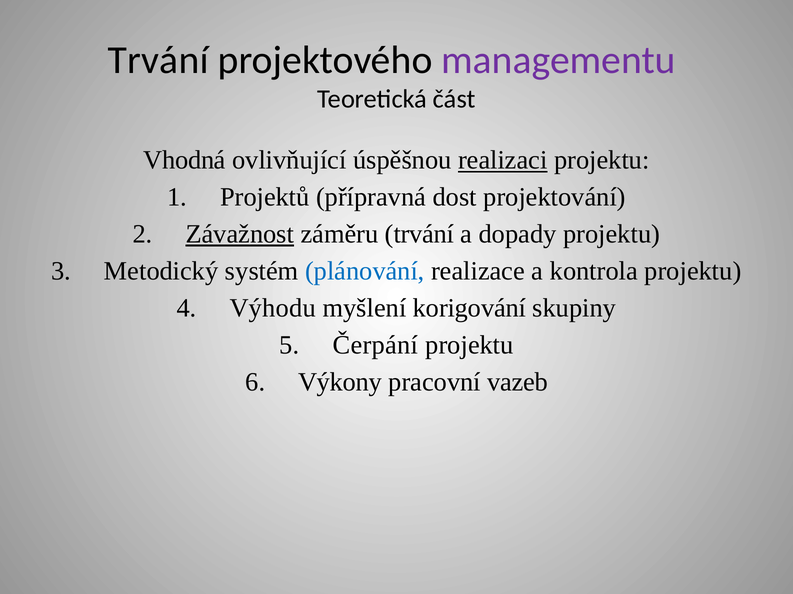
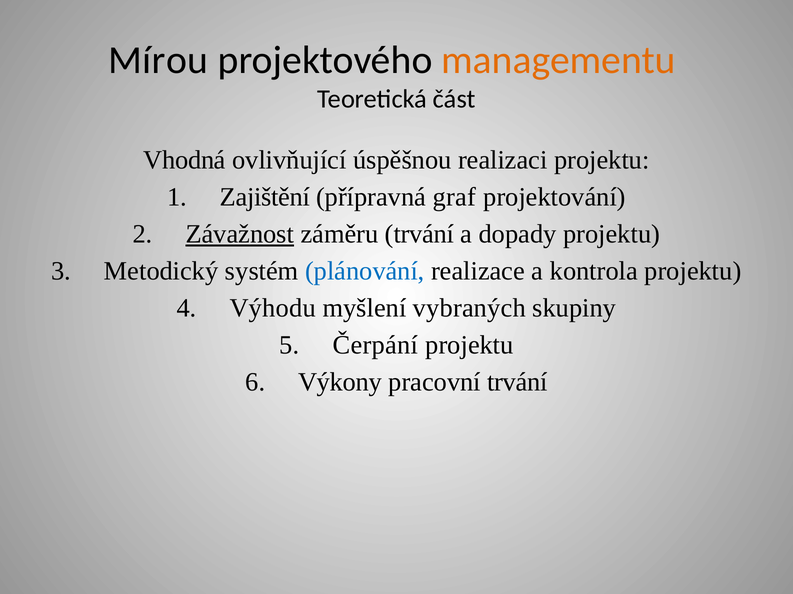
Trvání: Trvání -> Mírou (158, 60)
managementu colour: purple -> orange (559, 60)
realizaci underline: present -> none (503, 160)
Projektů: Projektů -> Zajištění (265, 197)
dost: dost -> graf (455, 197)
korigování: korigování -> vybraných (469, 308)
pracovní vazeb: vazeb -> trvání (518, 382)
